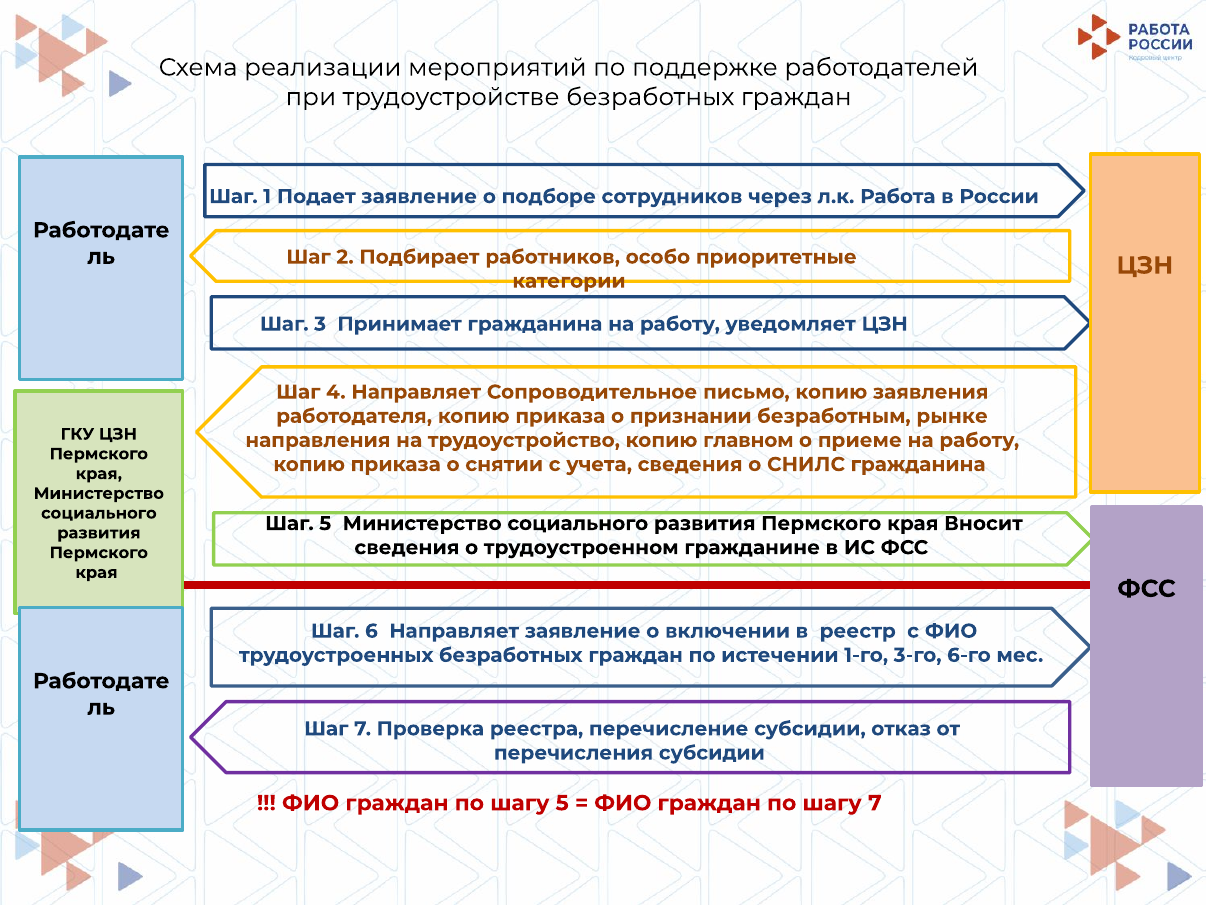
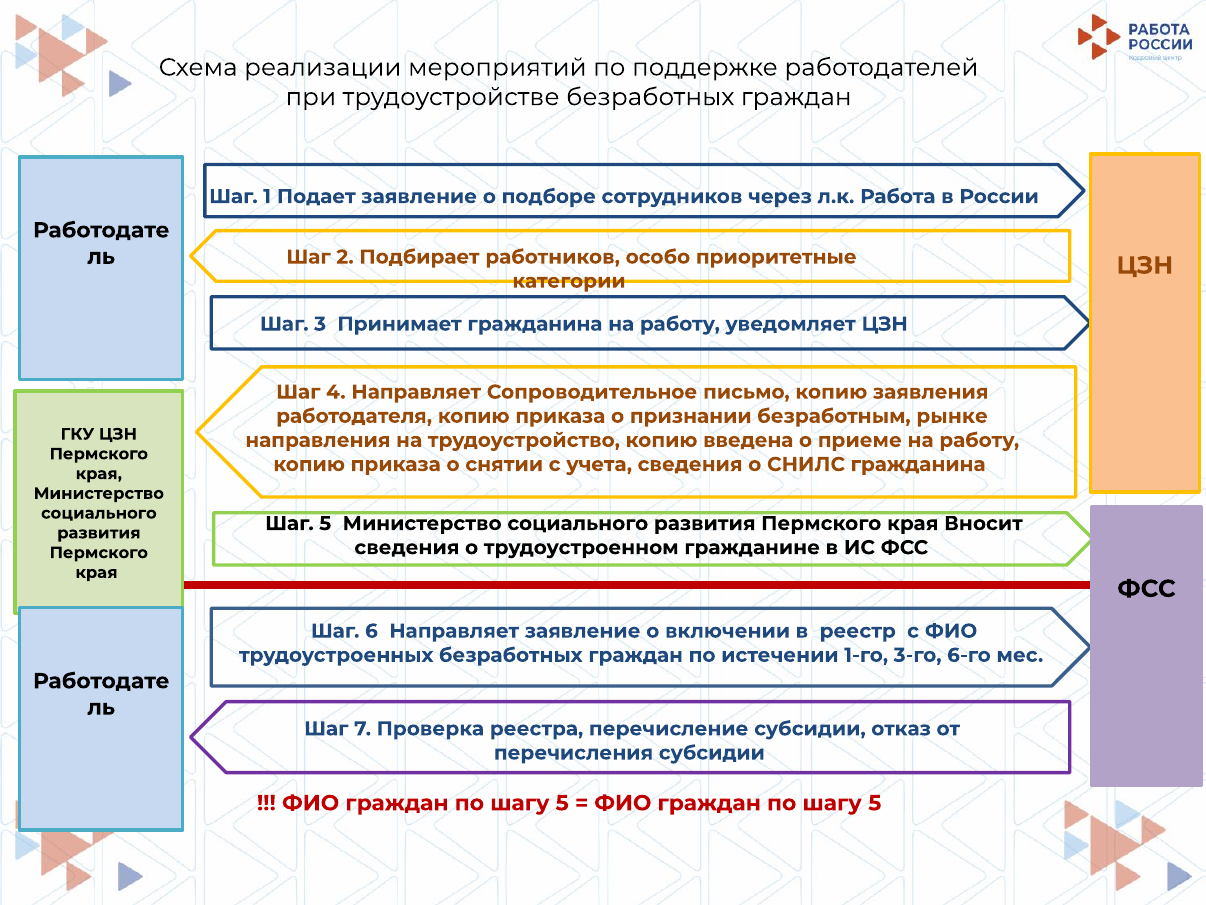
главном: главном -> введена (748, 440)
7: 7 -> 5 (875, 803)
